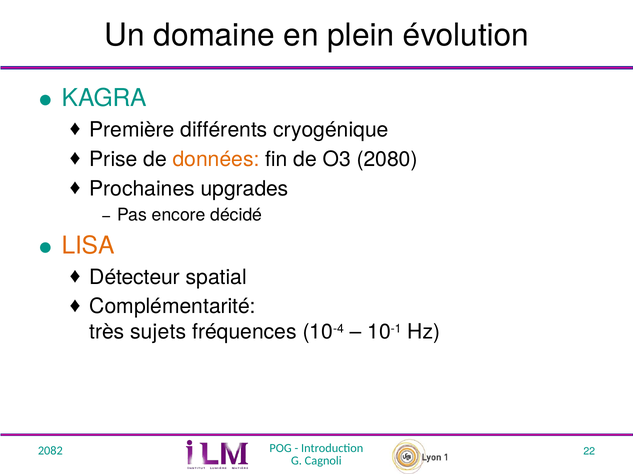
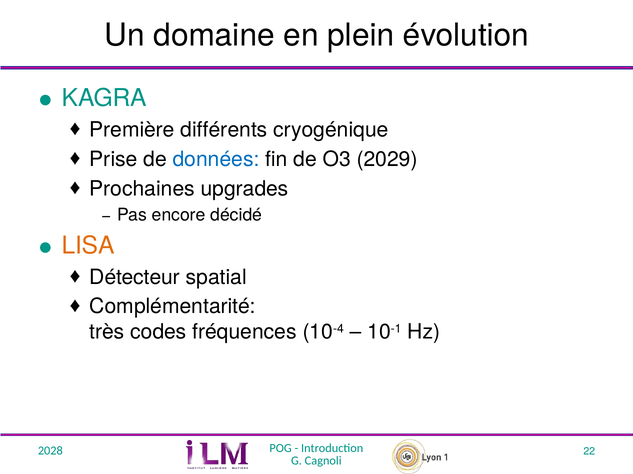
données colour: orange -> blue (216, 159)
2080: 2080 -> 2029 (387, 159)
sujets: sujets -> codes (158, 332)
2082: 2082 -> 2028 (50, 451)
